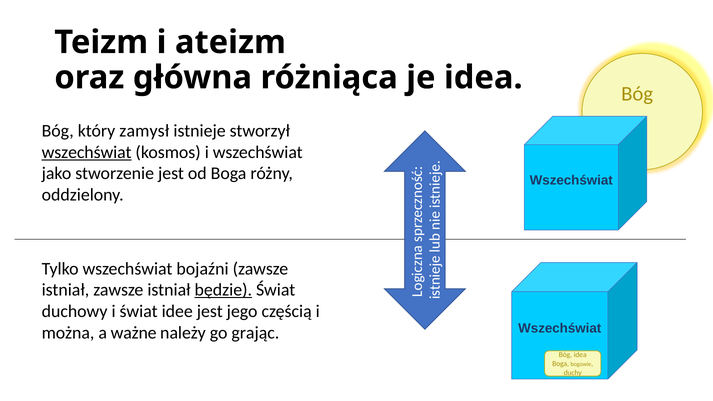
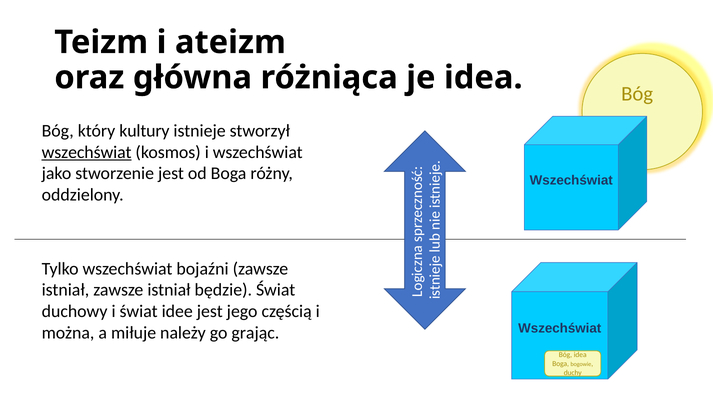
zamysł: zamysł -> kultury (144, 131)
będzie underline: present -> none (223, 290)
ważne: ważne -> miłuje (134, 333)
